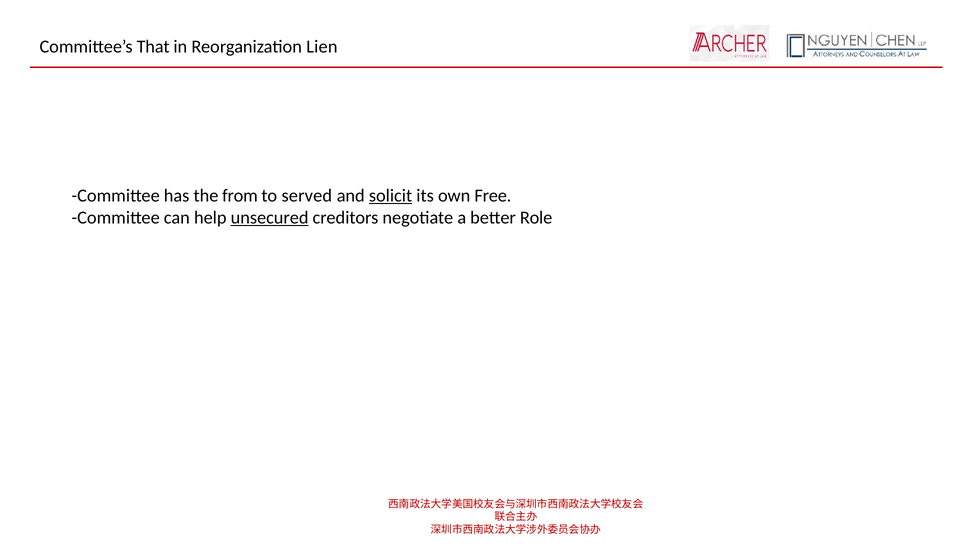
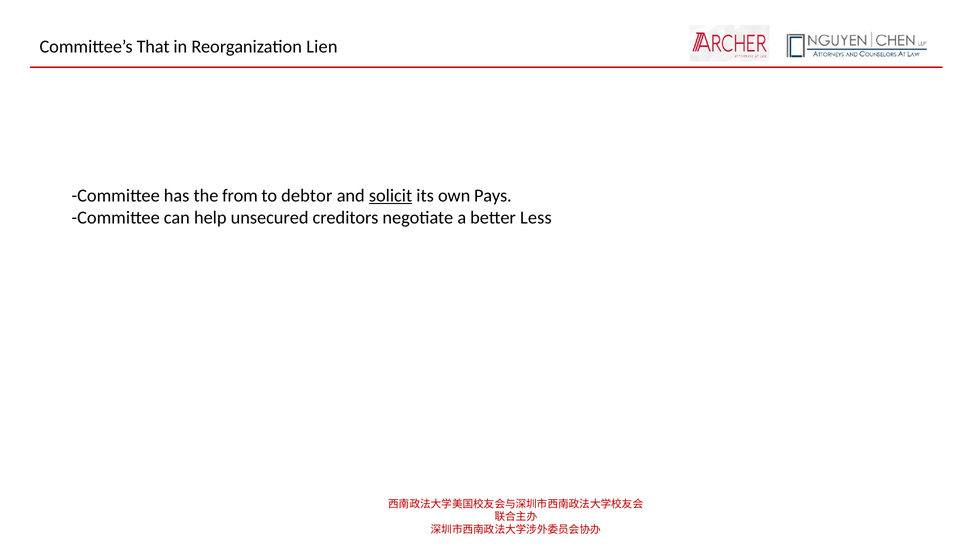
served: served -> debtor (307, 196)
Free: Free -> Pays (493, 196)
unsecured underline: present -> none (270, 218)
Role: Role -> Less (536, 218)
